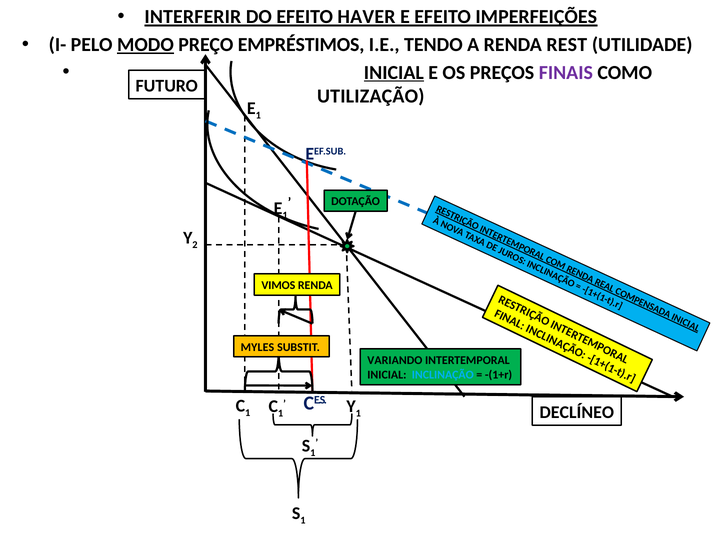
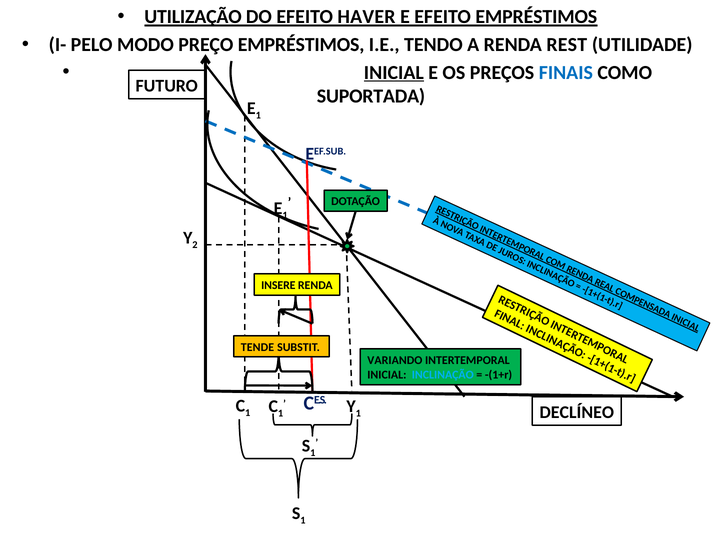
INTERFERIR: INTERFERIR -> UTILIZAÇÃO (193, 17)
EFEITO IMPERFEIÇÕES: IMPERFEIÇÕES -> EMPRÉSTIMOS (536, 17)
MODO underline: present -> none (145, 45)
FINAIS colour: purple -> blue (566, 73)
UTILIZAÇÃO: UTILIZAÇÃO -> SUPORTADA (371, 96)
VIMOS: VIMOS -> INSERE (278, 285)
MYLES: MYLES -> TENDE (257, 347)
